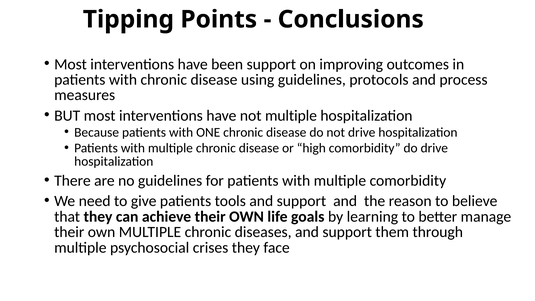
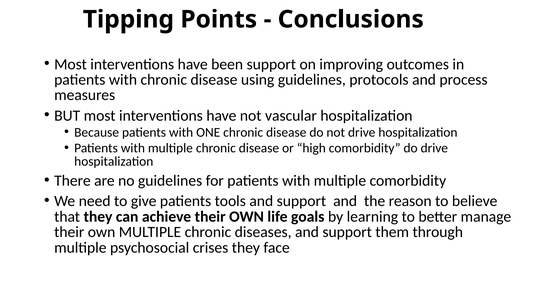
not multiple: multiple -> vascular (291, 116)
